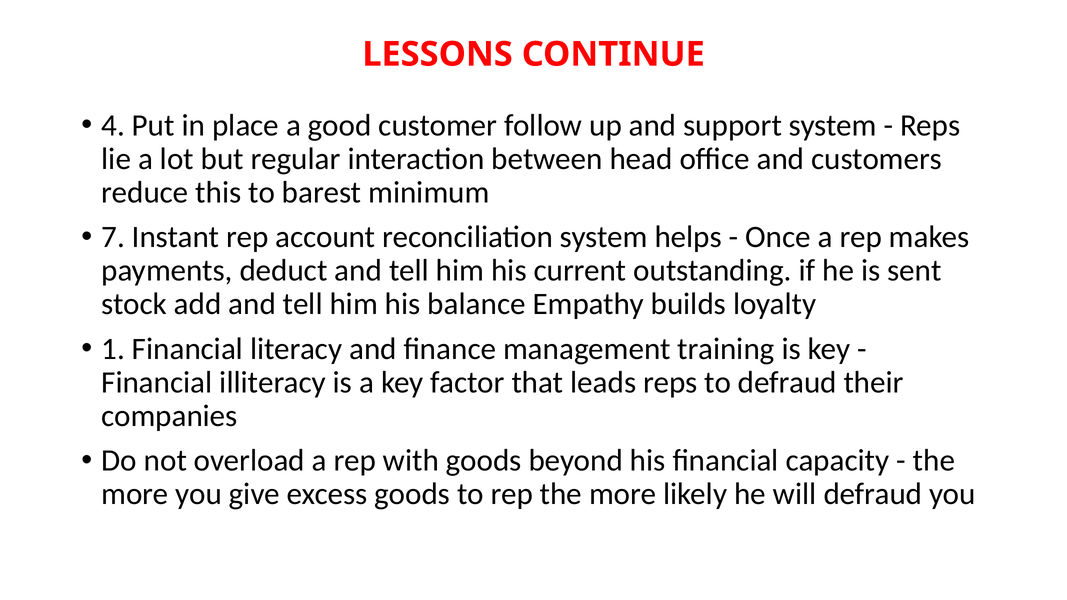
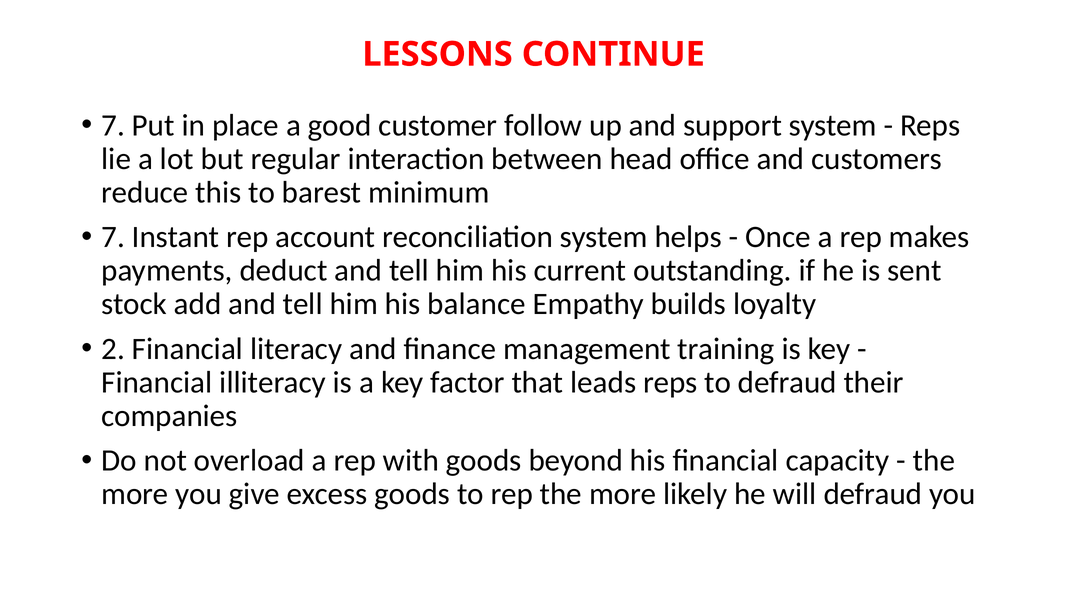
4: 4 -> 7 (113, 125)
1: 1 -> 2 (113, 349)
